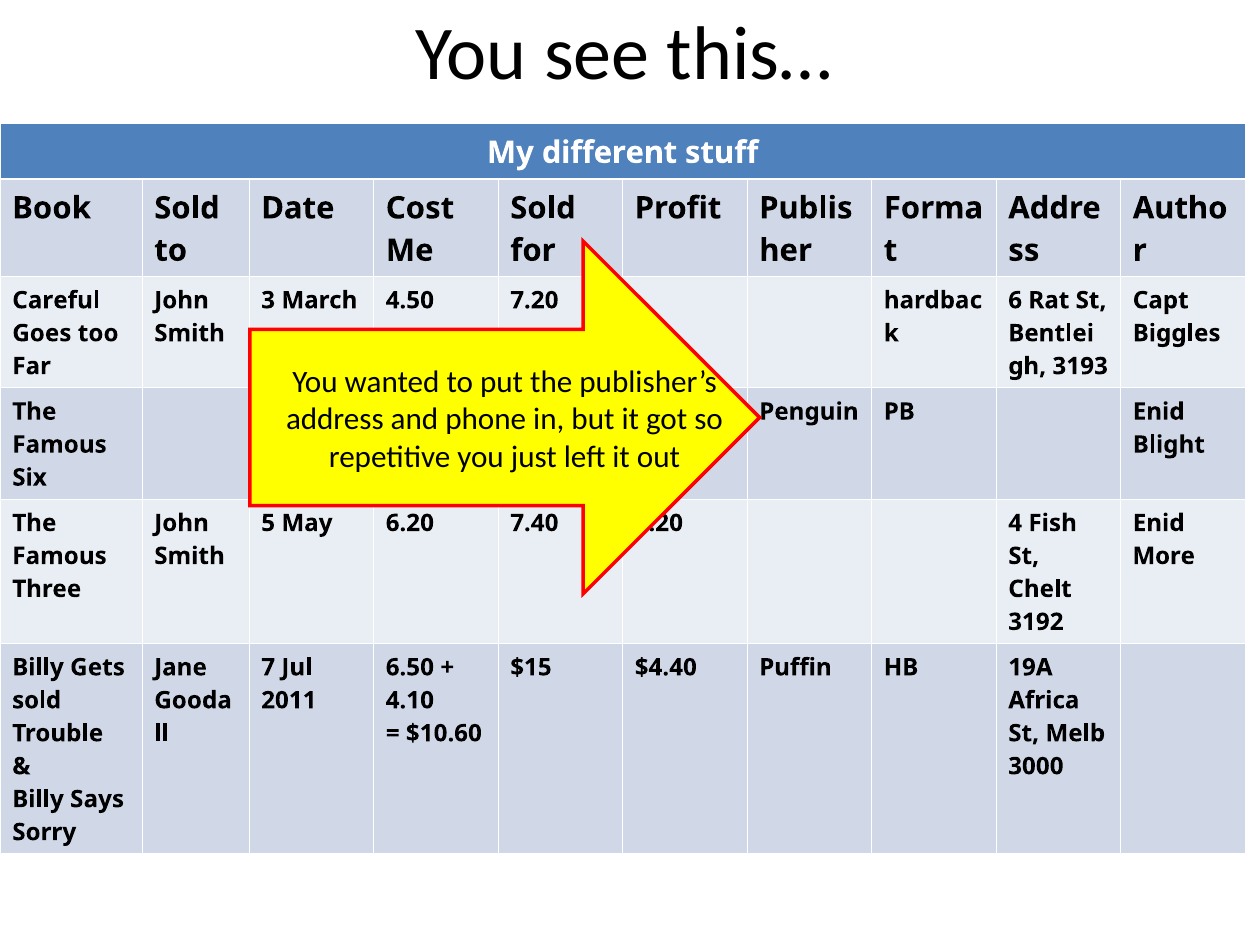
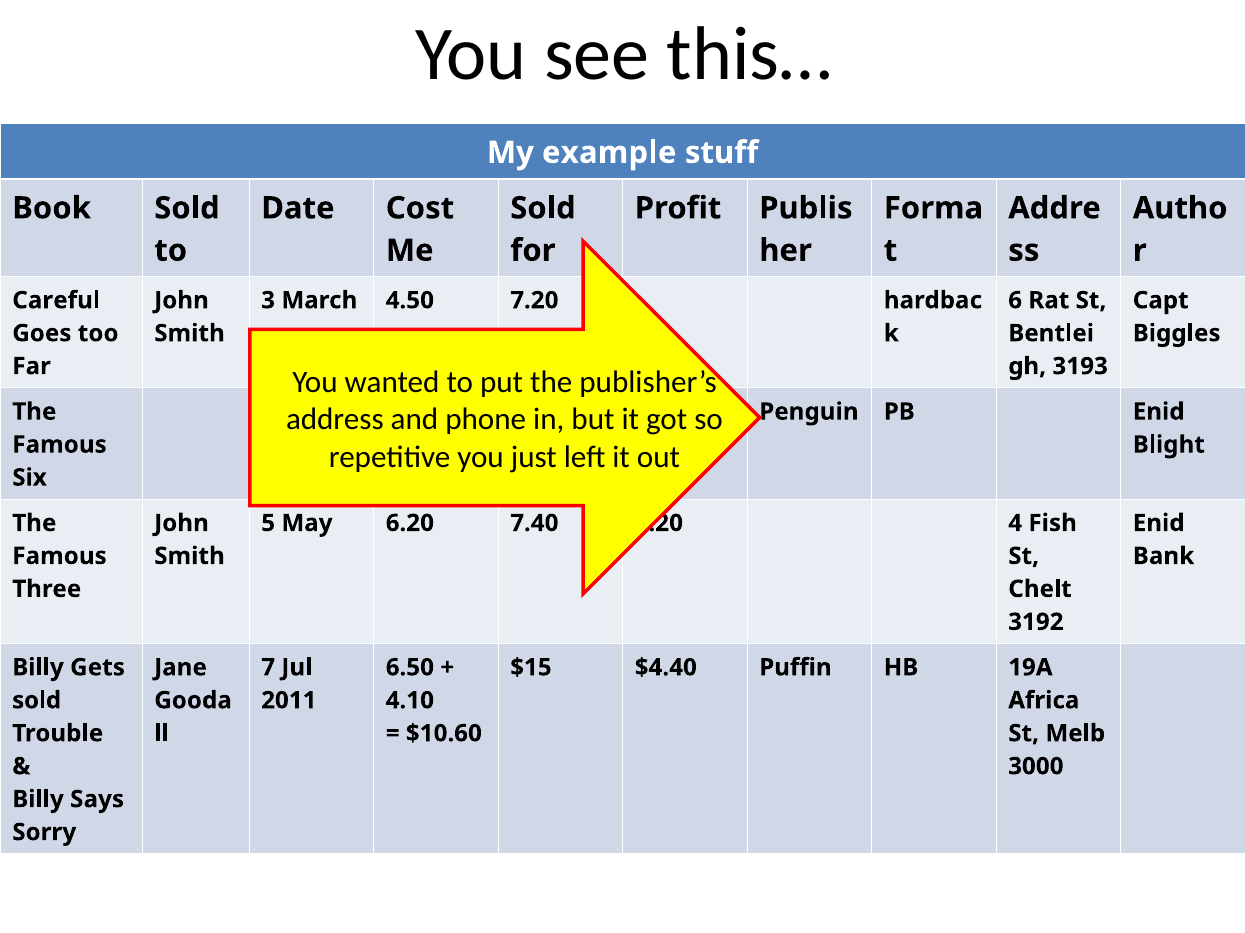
different: different -> example (609, 153)
More: More -> Bank (1164, 556)
